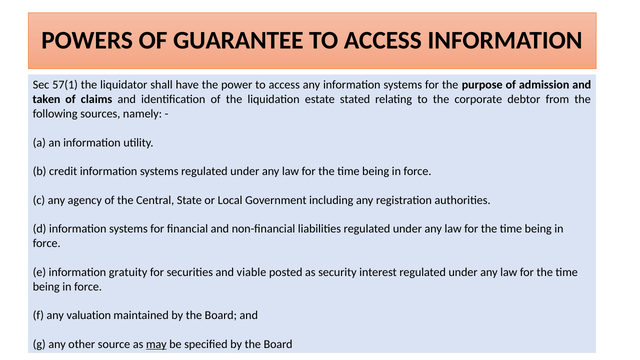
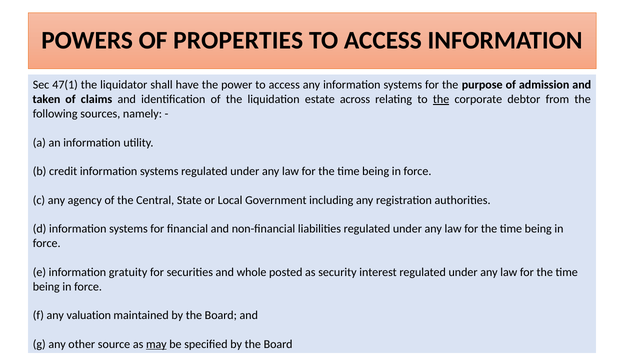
GUARANTEE: GUARANTEE -> PROPERTIES (238, 41)
57(1: 57(1 -> 47(1 (65, 85)
stated: stated -> across (355, 99)
the underline: none -> present (441, 99)
viable: viable -> whole (252, 272)
